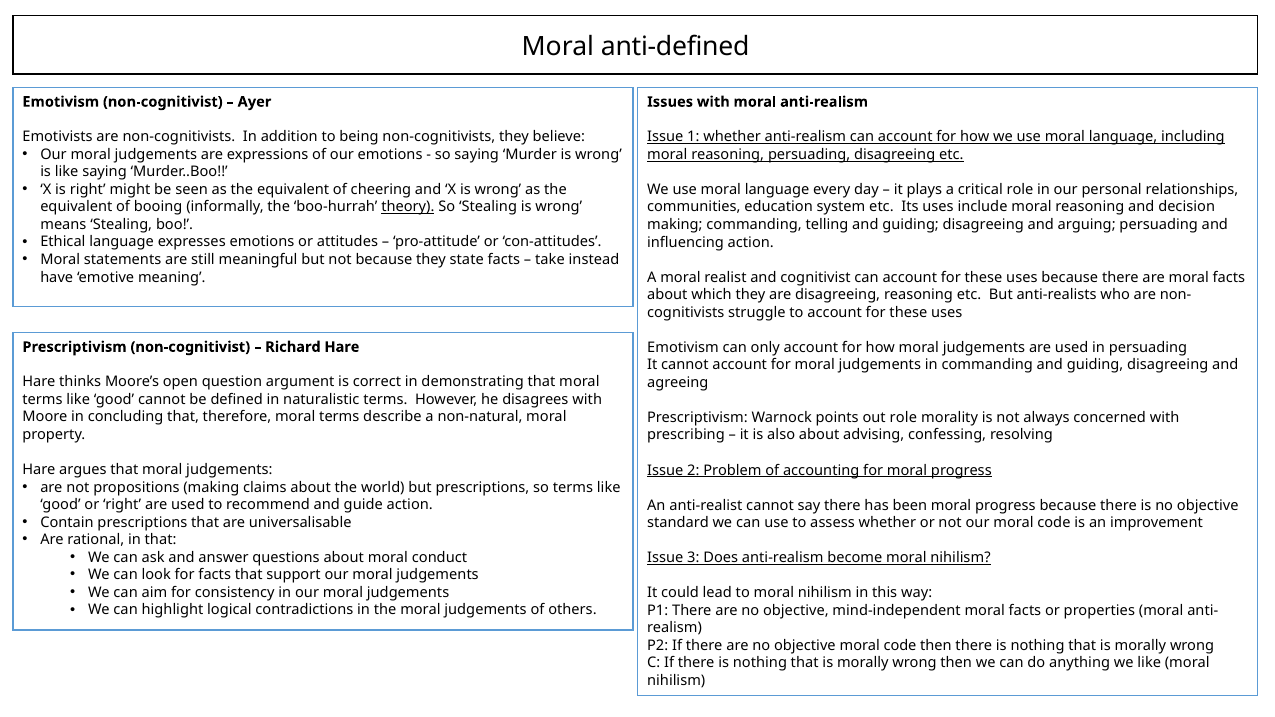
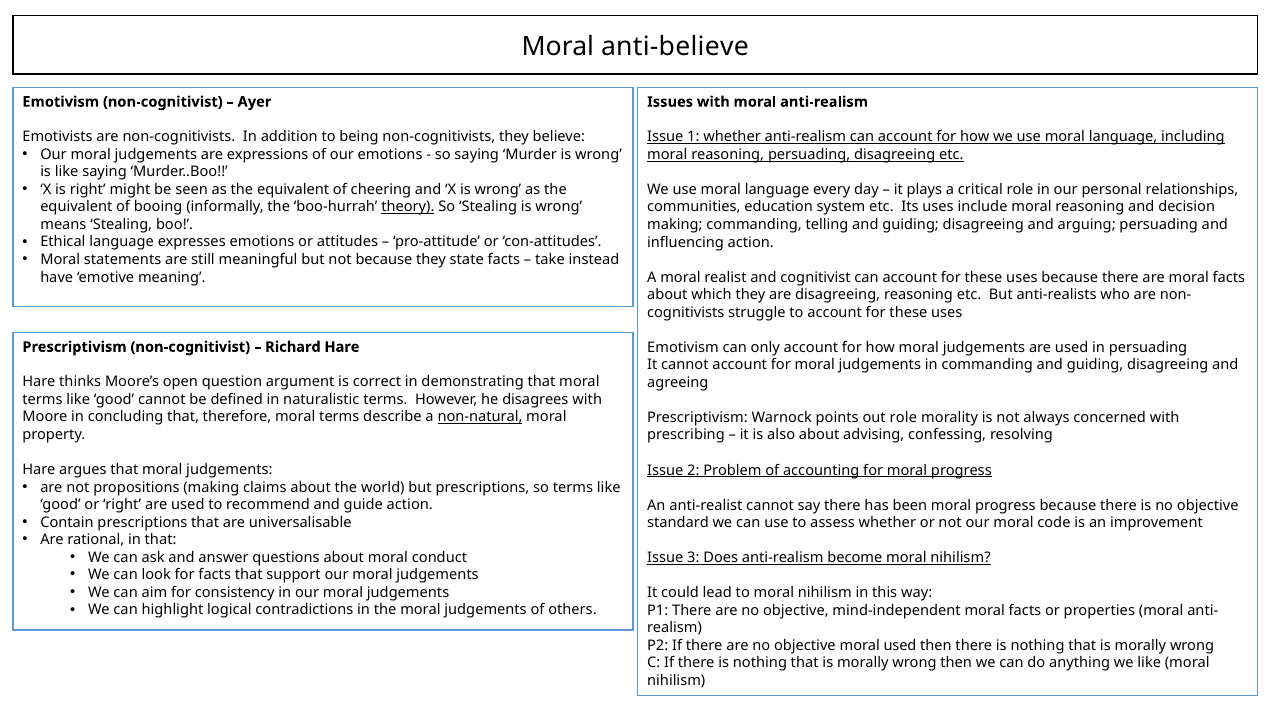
anti-defined: anti-defined -> anti-believe (675, 47)
non-natural underline: none -> present (480, 417)
objective moral code: code -> used (900, 646)
